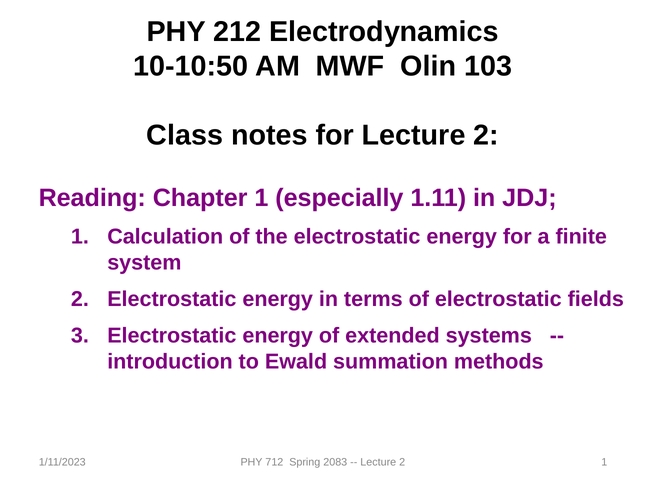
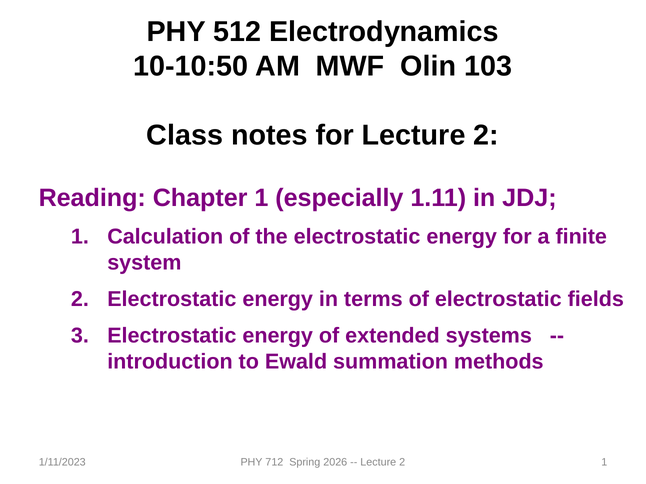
212: 212 -> 512 (237, 32)
2083: 2083 -> 2026 (335, 463)
